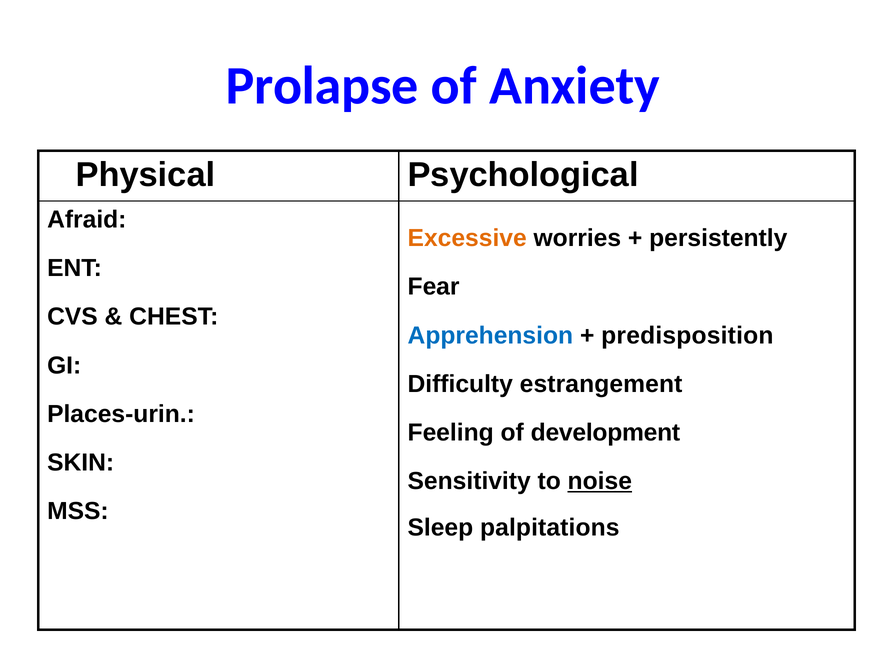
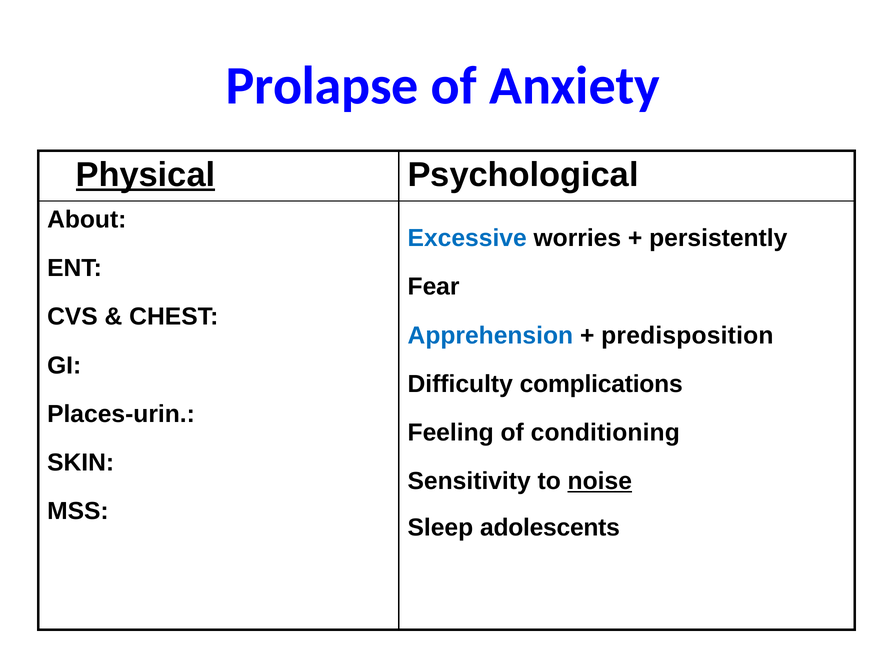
Physical underline: none -> present (145, 175)
Afraid: Afraid -> About (87, 219)
Excessive colour: orange -> blue (467, 238)
estrangement: estrangement -> complications (601, 384)
development: development -> conditioning (605, 432)
palpitations: palpitations -> adolescents (550, 527)
